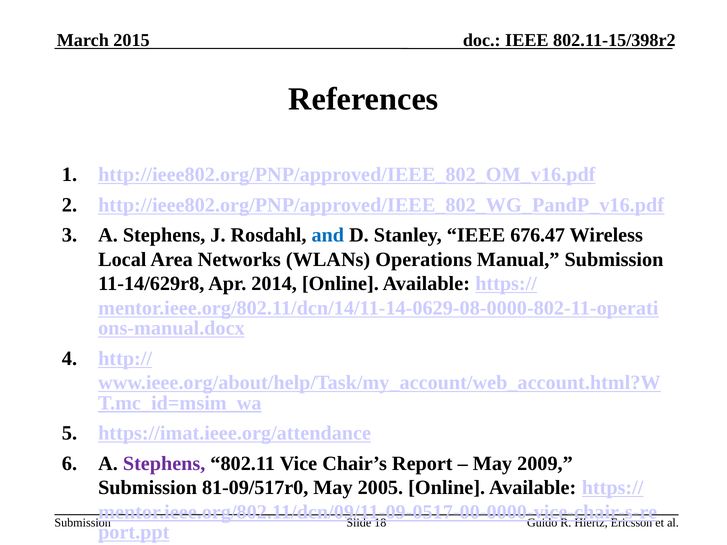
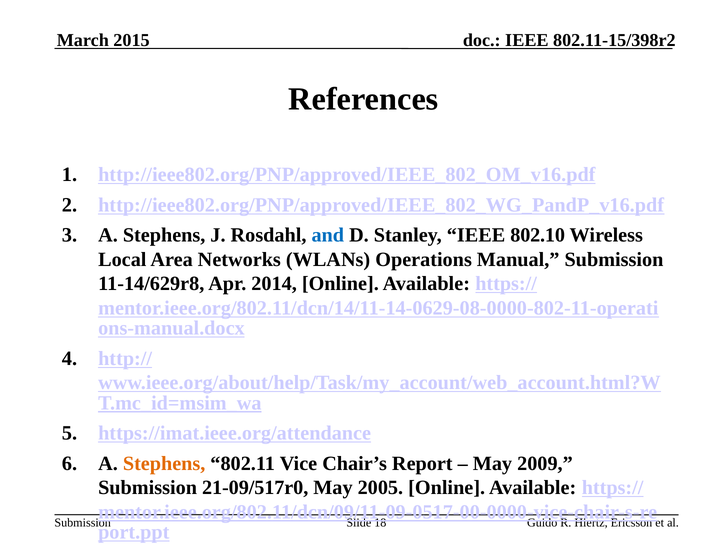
676.47: 676.47 -> 802.10 (538, 235)
Stephens colour: purple -> orange (164, 464)
81-09/517r0: 81-09/517r0 -> 21-09/517r0 (255, 488)
